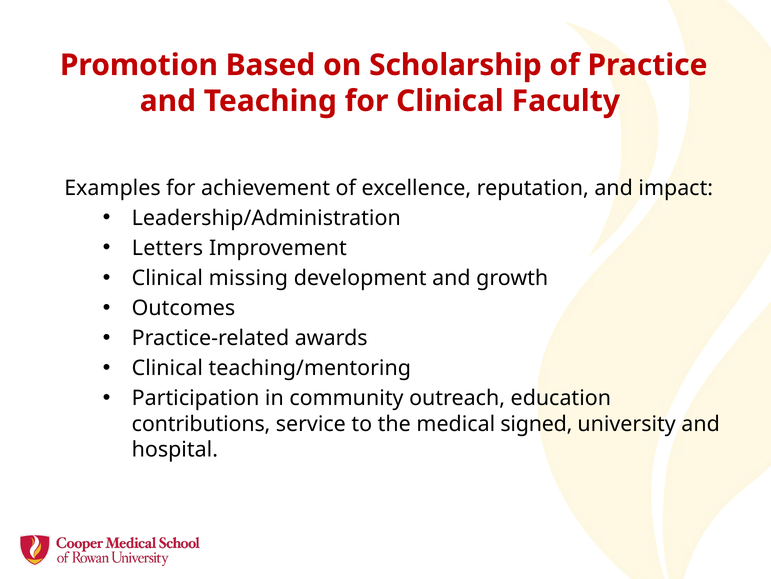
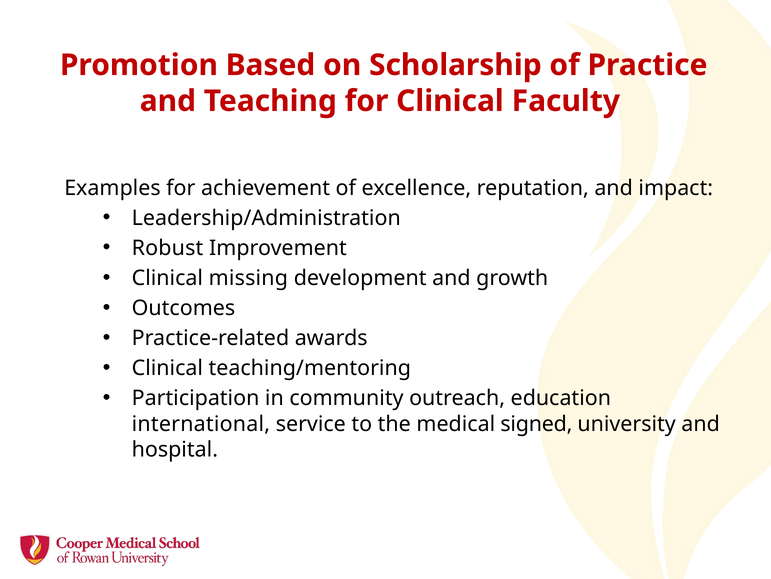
Letters: Letters -> Robust (168, 248)
contributions: contributions -> international (201, 423)
